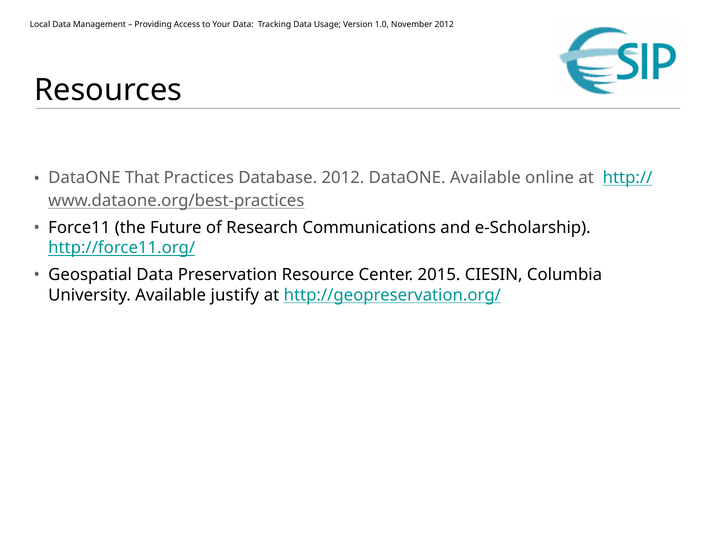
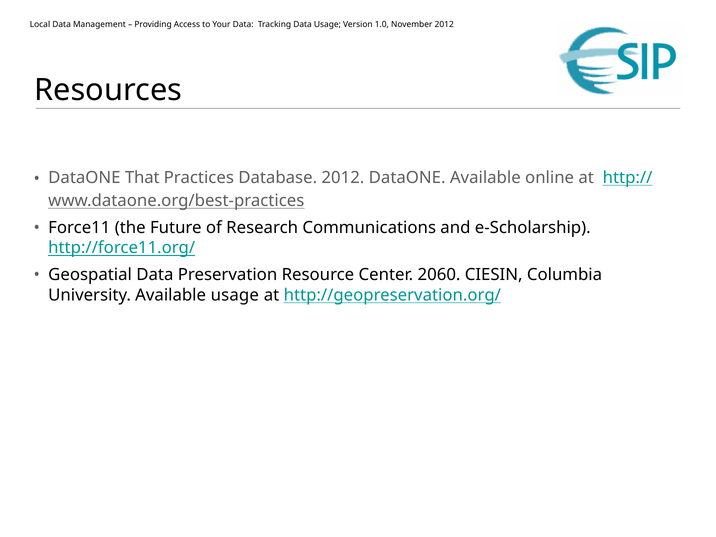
2015: 2015 -> 2060 (439, 275)
Available justify: justify -> usage (235, 295)
